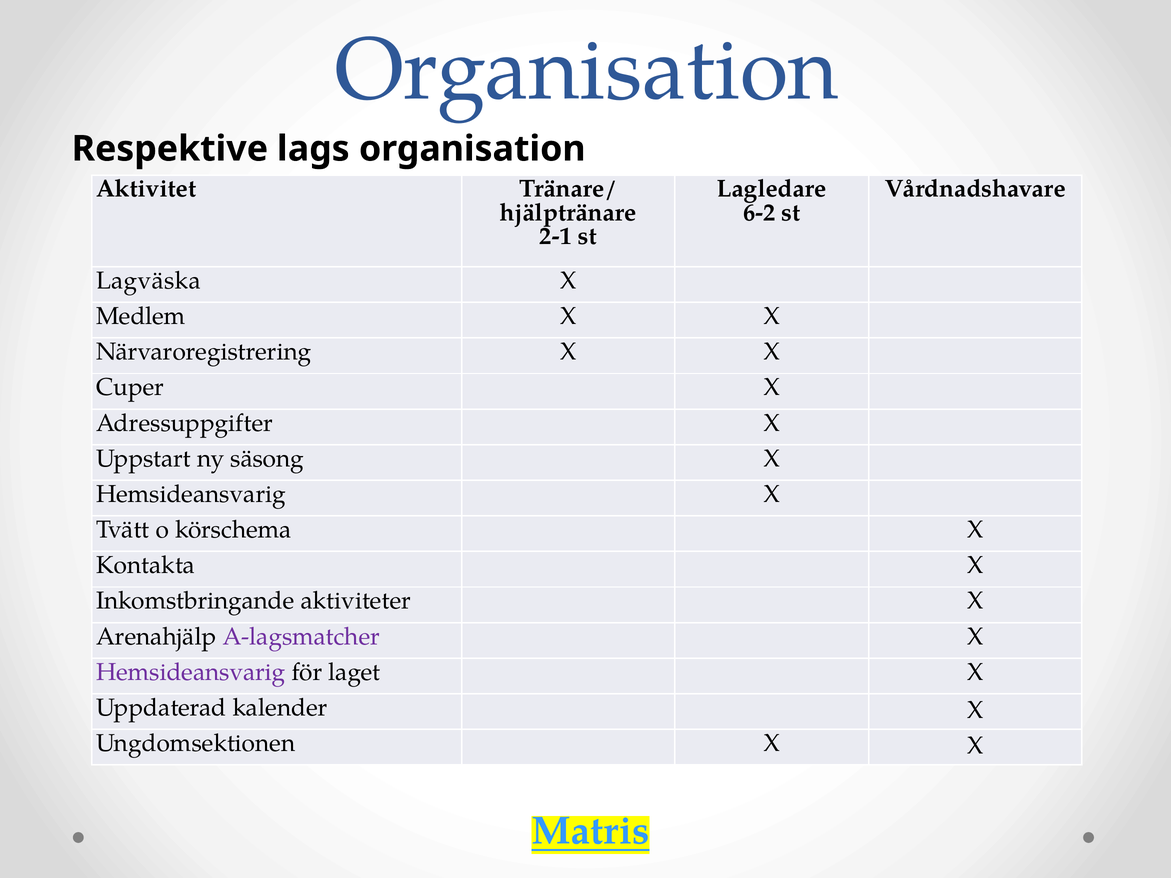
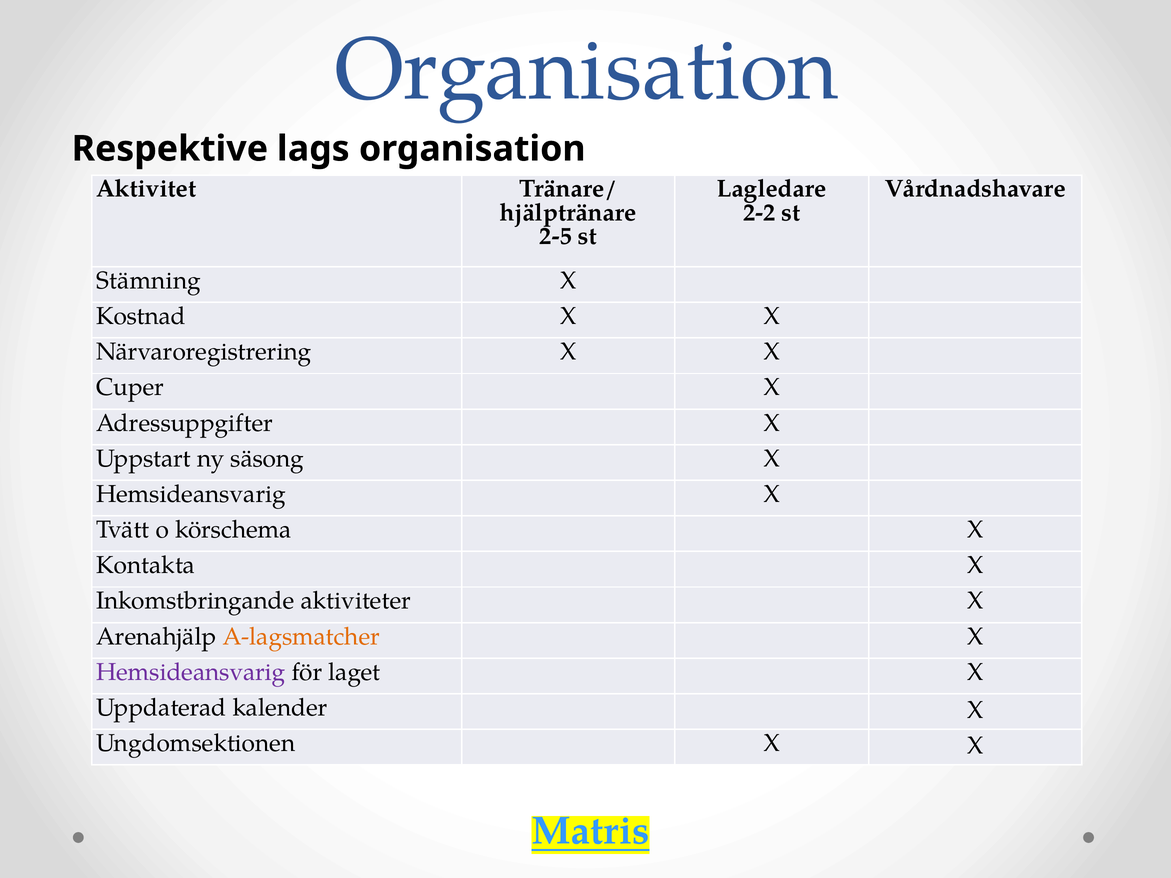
6-2: 6-2 -> 2-2 (759, 213)
2-1: 2-1 -> 2-5 (556, 236)
Lagväska: Lagväska -> Stämning (149, 281)
Medlem: Medlem -> Kostnad (141, 316)
A-lagsmatcher colour: purple -> orange (301, 637)
